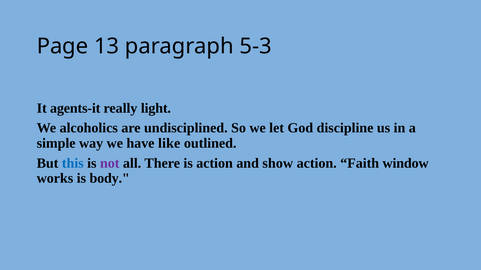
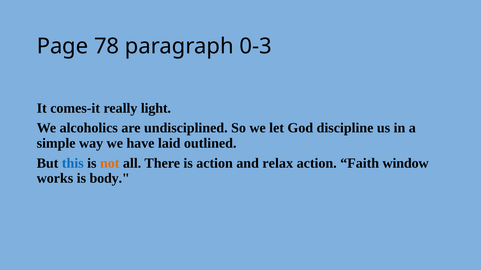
13: 13 -> 78 (107, 46)
5-3: 5-3 -> 0-3 (256, 46)
agents-it: agents-it -> comes-it (75, 108)
like: like -> laid (169, 143)
not colour: purple -> orange (110, 164)
show: show -> relax (278, 164)
